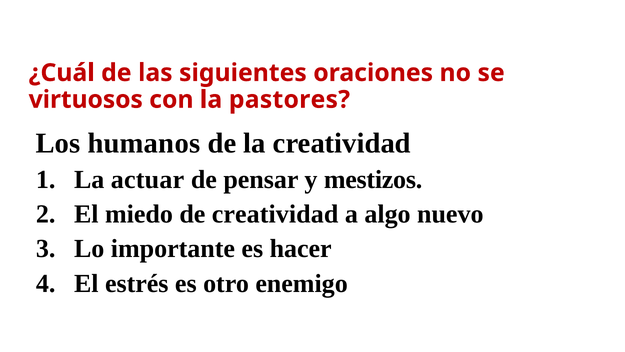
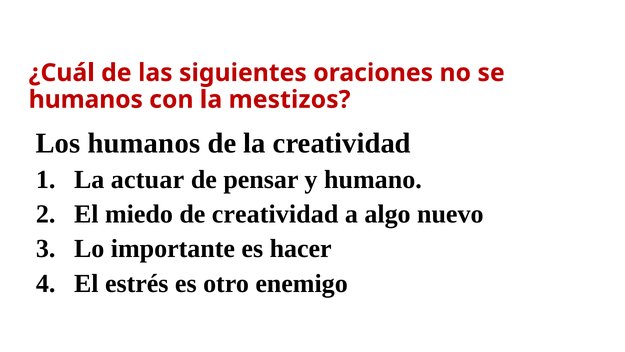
virtuosos: virtuosos -> humanos (86, 99)
pastores: pastores -> mestizos (290, 99)
mestizos: mestizos -> humano (373, 179)
